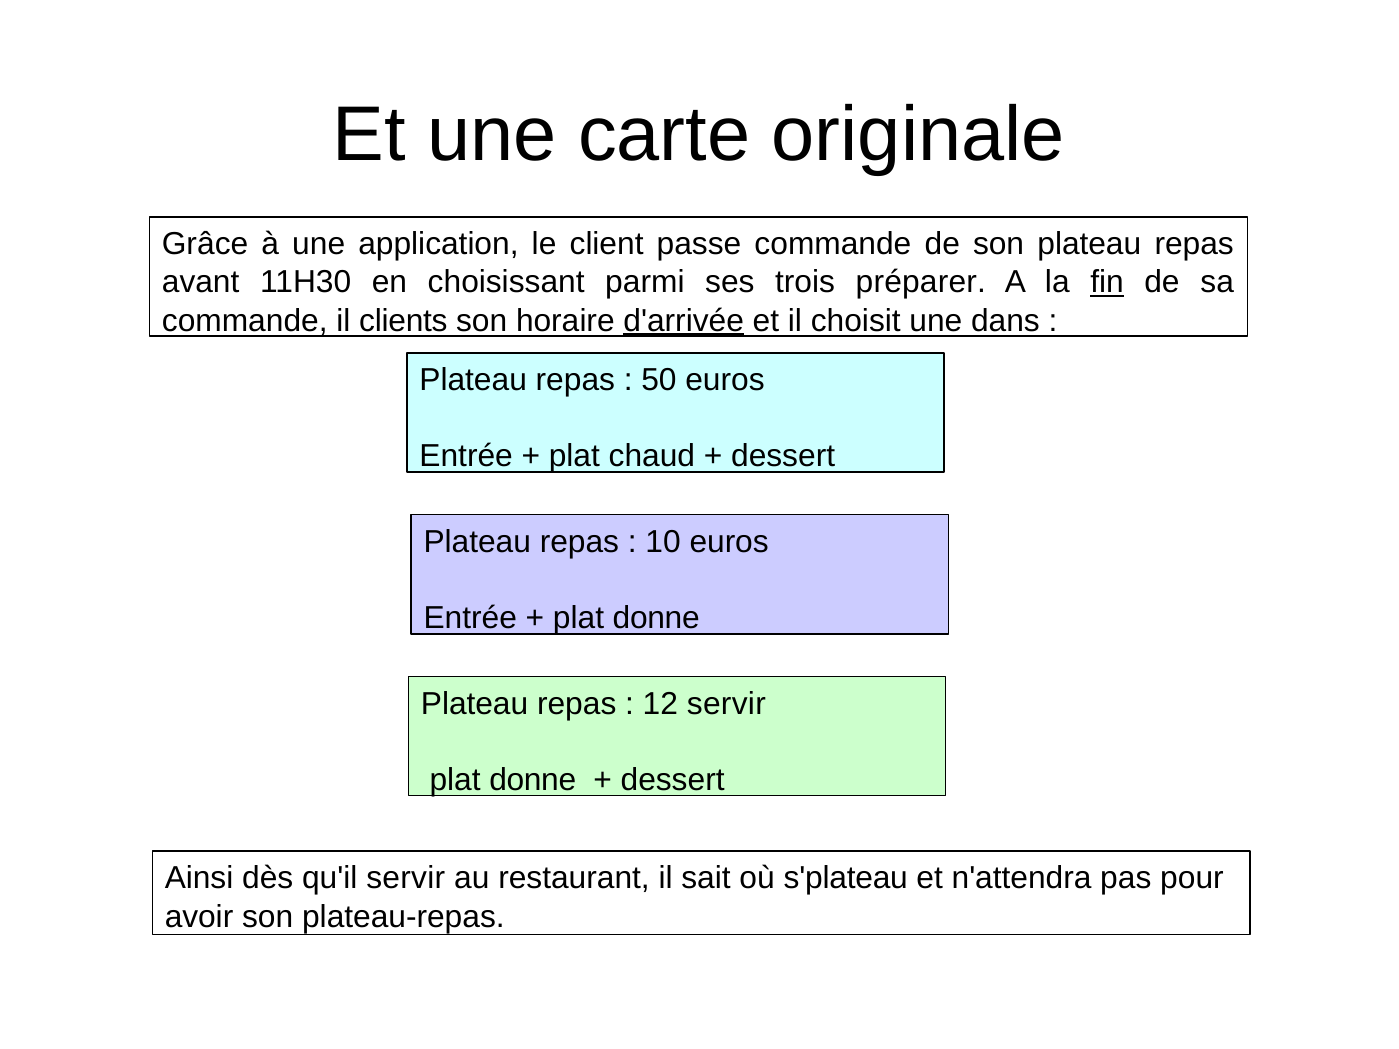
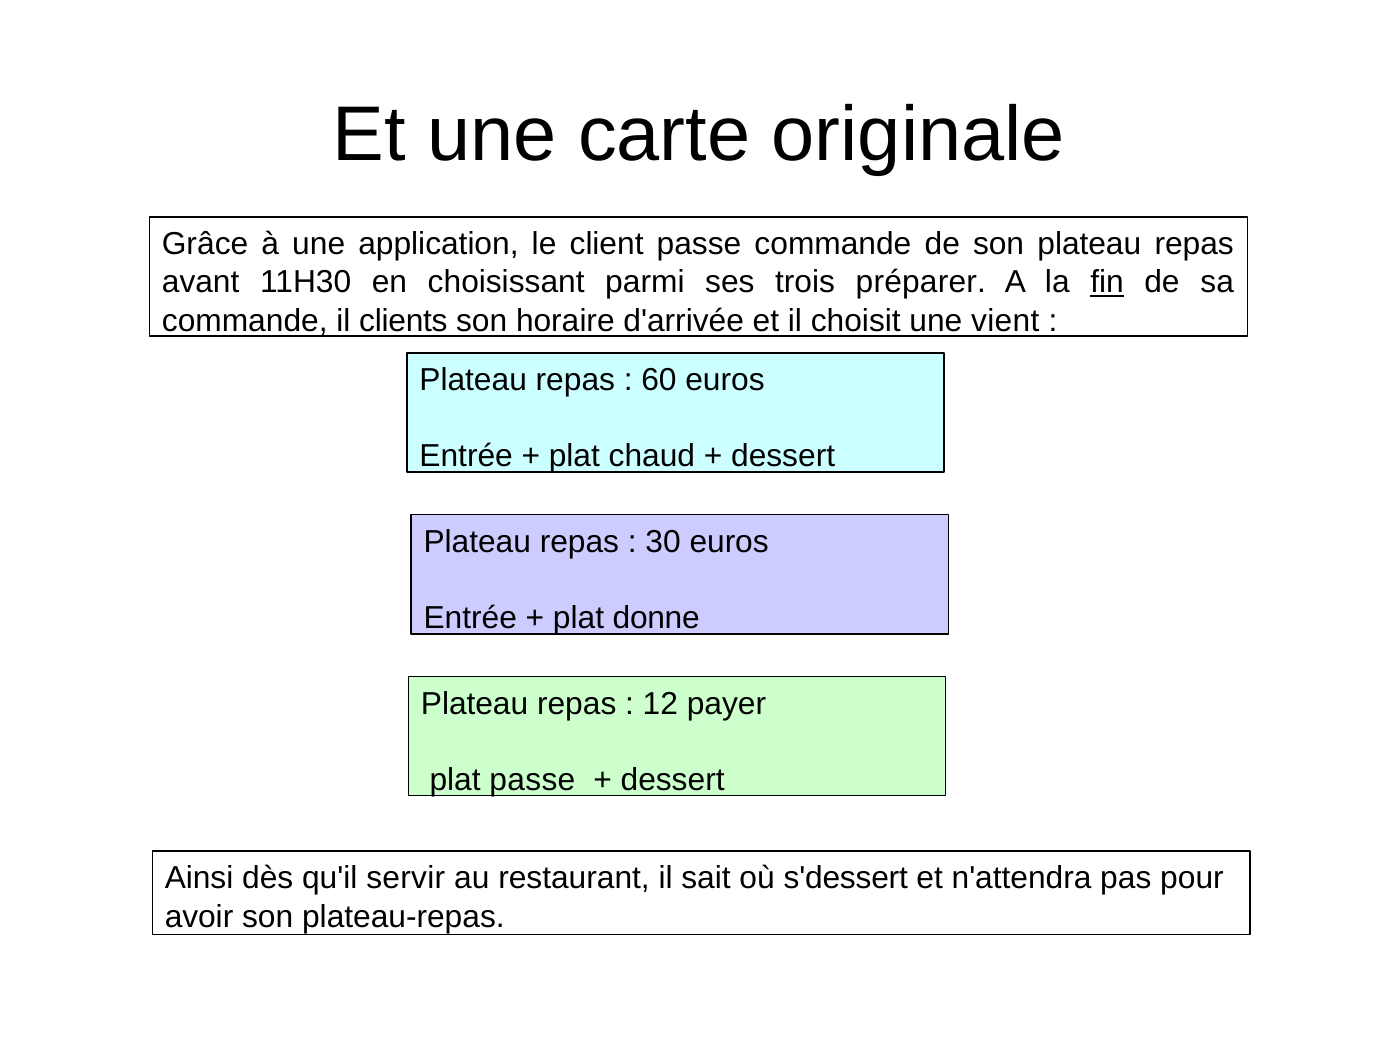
d'arrivée underline: present -> none (684, 321)
dans: dans -> vient (1005, 321)
50: 50 -> 60 (659, 380)
10: 10 -> 30 (663, 542)
12 servir: servir -> payer (727, 704)
donne: donne -> passe (532, 780)
s'plateau: s'plateau -> s'dessert (846, 879)
